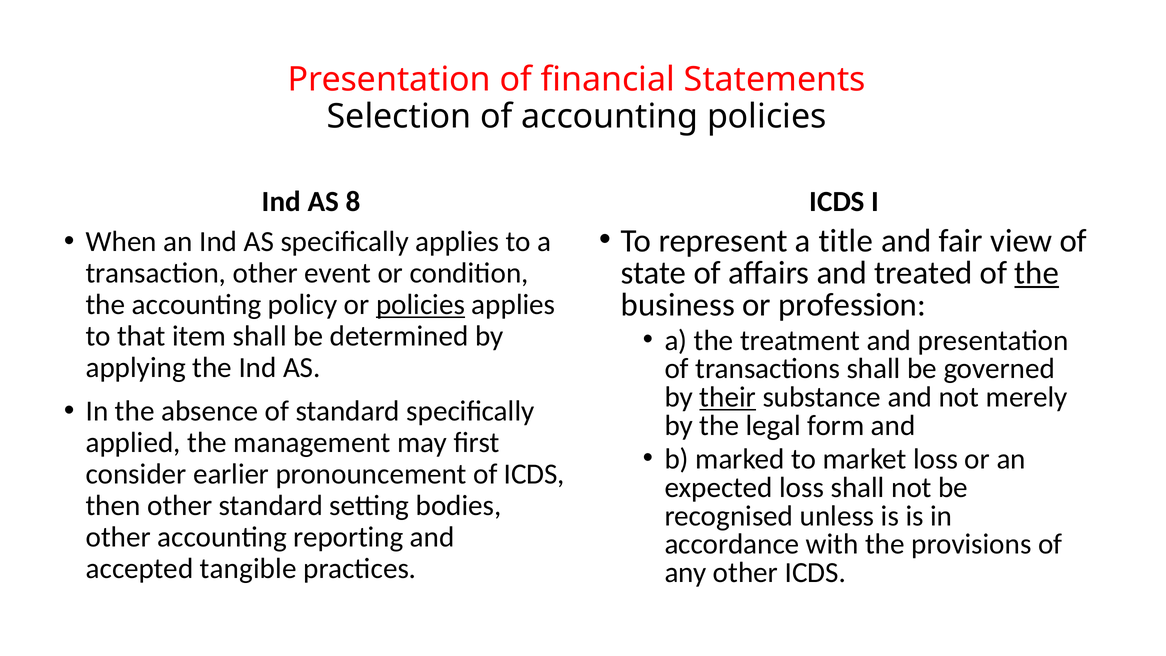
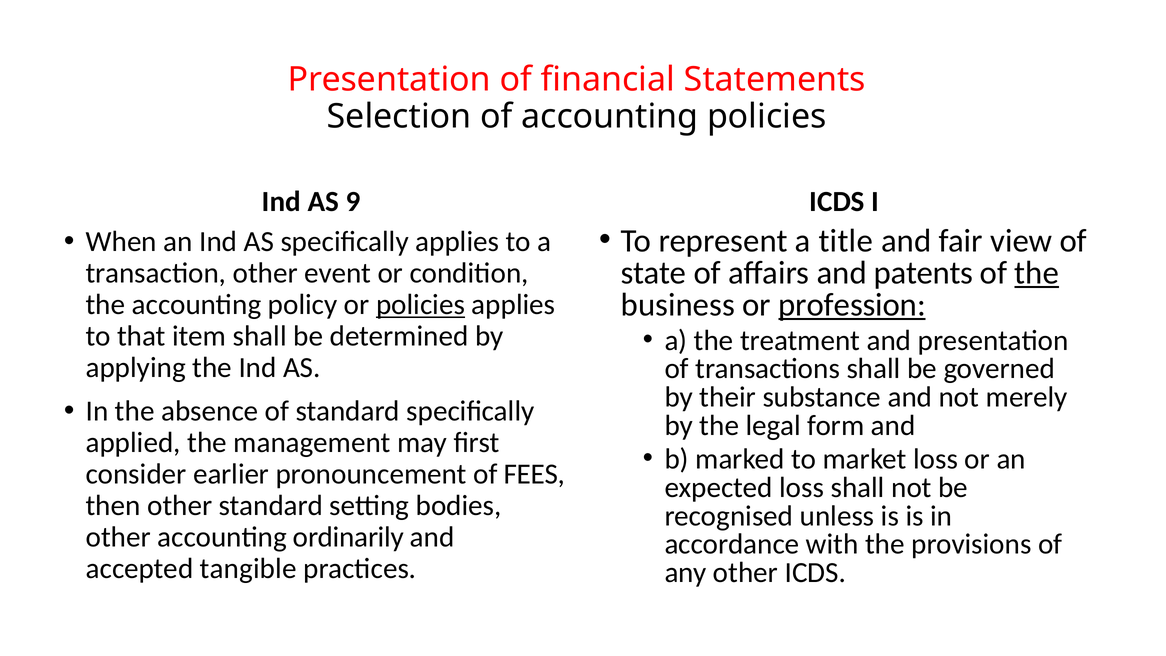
8: 8 -> 9 (353, 201)
treated: treated -> patents (923, 273)
profession underline: none -> present (852, 305)
their underline: present -> none (728, 397)
of ICDS: ICDS -> FEES (534, 474)
reporting: reporting -> ordinarily (348, 537)
